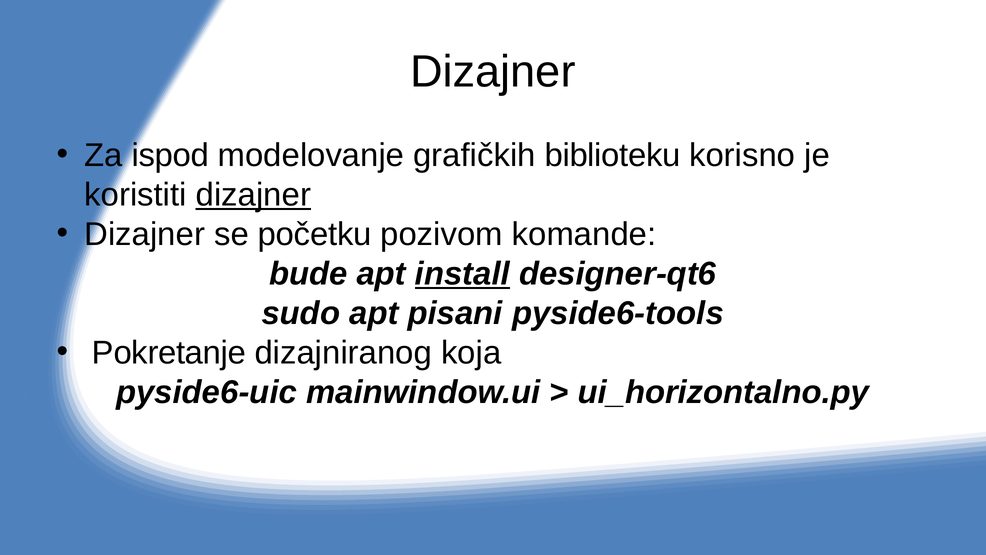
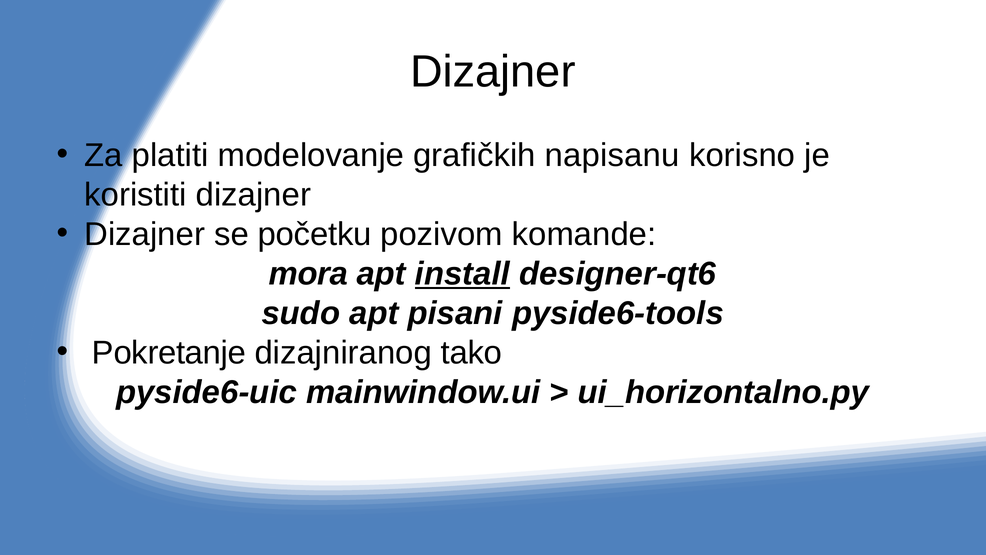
ispod: ispod -> platiti (170, 155)
biblioteku: biblioteku -> napisanu (612, 155)
dizajner underline: present -> none (253, 195)
bude: bude -> mora (308, 274)
koja: koja -> tako (471, 353)
